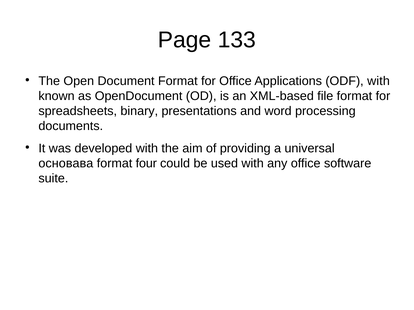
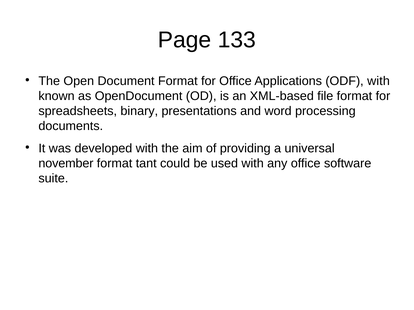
основава: основава -> november (66, 164)
four: four -> tant (146, 164)
